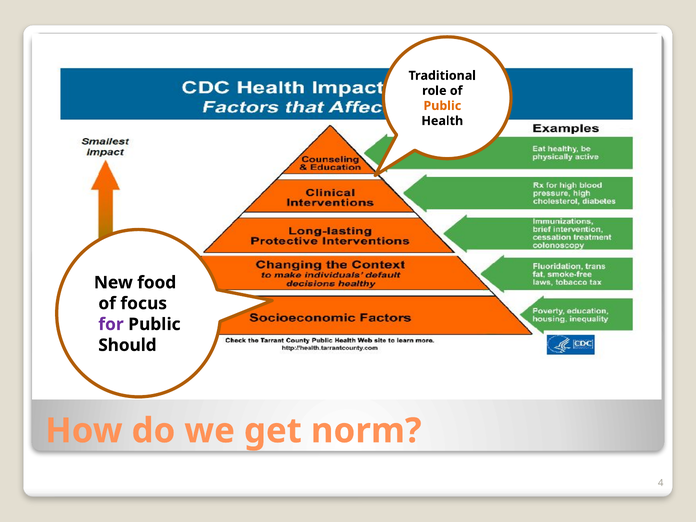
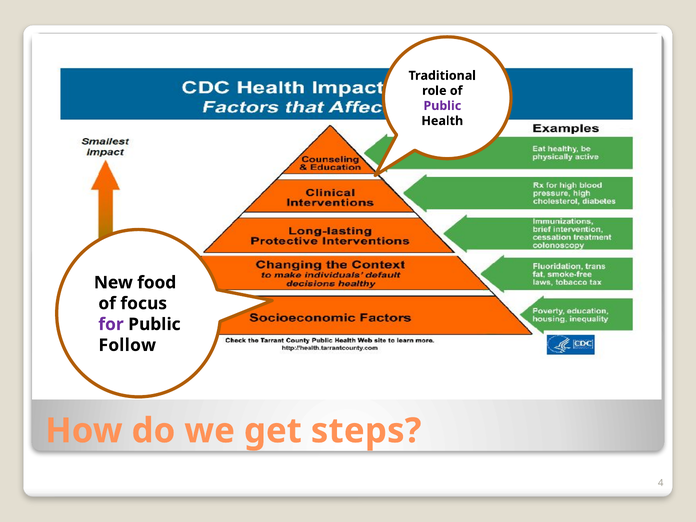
Public colour: orange -> purple (442, 106)
Should: Should -> Follow (127, 345)
norm: norm -> steps (366, 431)
